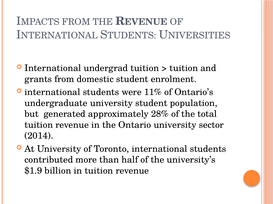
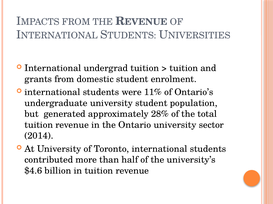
$1.9: $1.9 -> $4.6 (33, 171)
